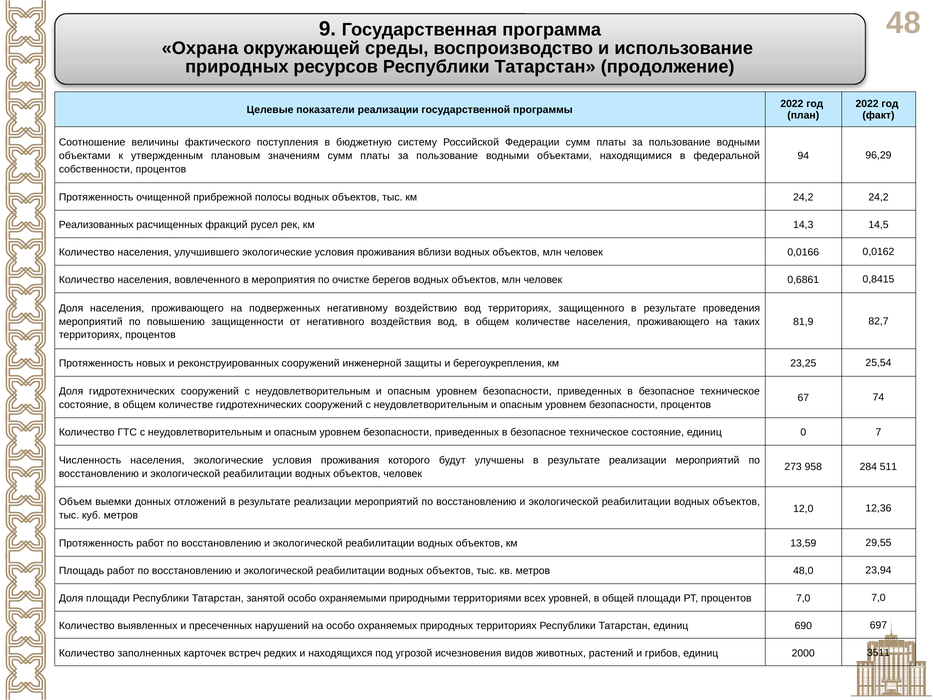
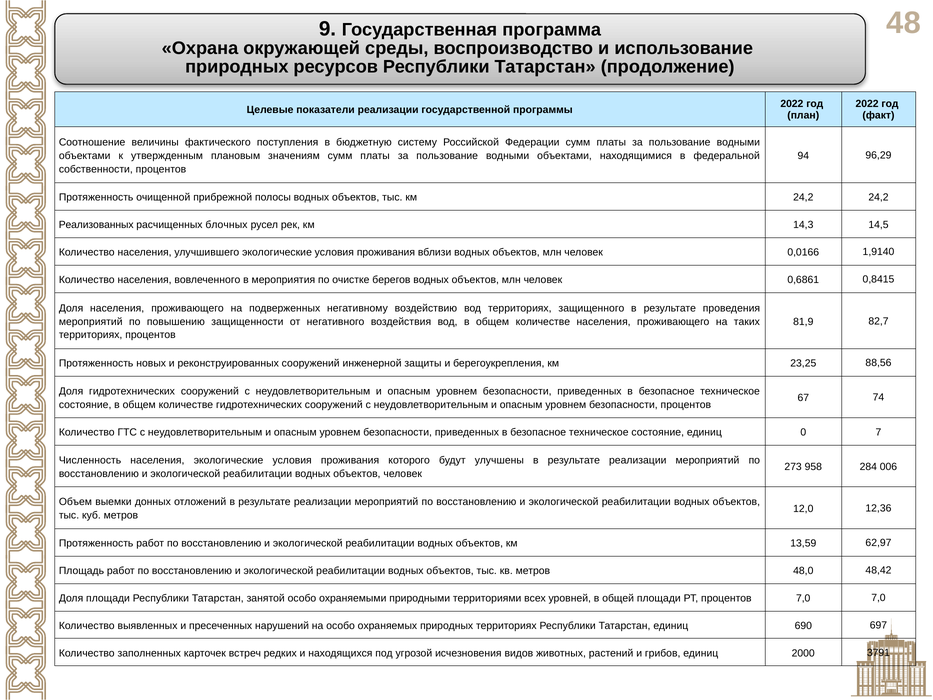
фракций: фракций -> блочных (226, 225)
0,0162: 0,0162 -> 1,9140 (878, 252)
25,54: 25,54 -> 88,56 (878, 363)
511: 511 -> 006 (888, 466)
29,55: 29,55 -> 62,97 (878, 543)
23,94: 23,94 -> 48,42 (878, 570)
3511: 3511 -> 3791 (878, 653)
